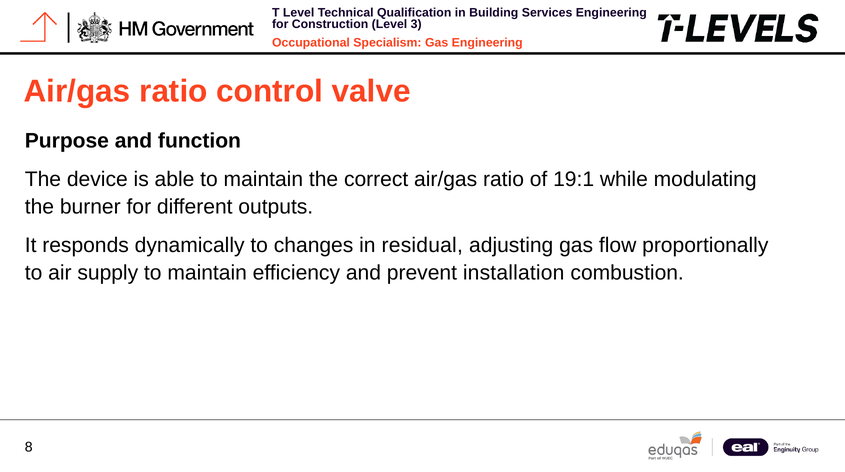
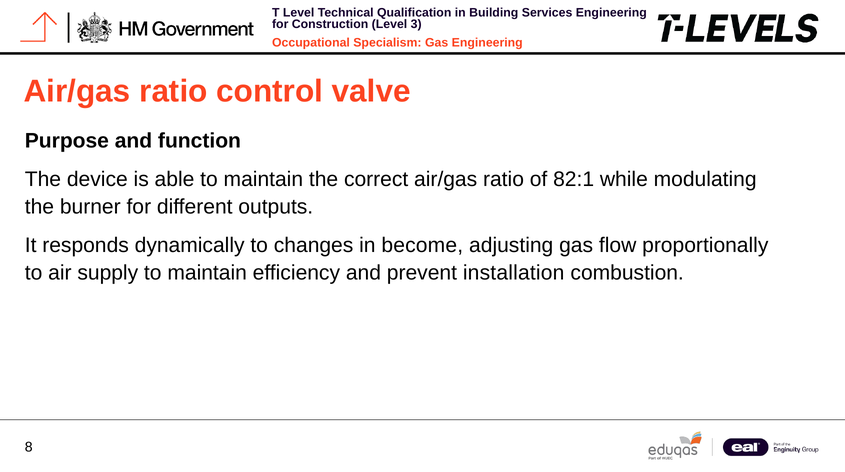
19:1: 19:1 -> 82:1 (574, 179)
residual: residual -> become (422, 245)
